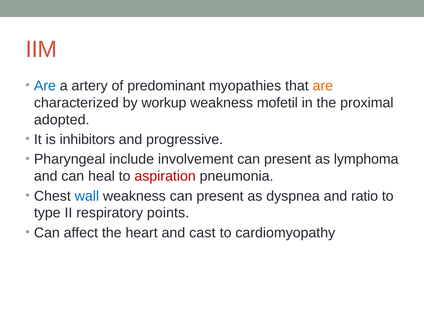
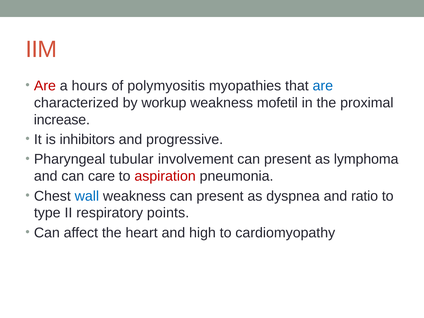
Are colour: blue -> red (45, 86)
artery: artery -> hours (90, 86)
predominant: predominant -> polymyositis (166, 86)
are colour: orange -> blue (323, 86)
adopted: adopted -> increase (62, 120)
include: include -> tubular (132, 159)
heal: heal -> care (102, 176)
cast: cast -> high (202, 233)
